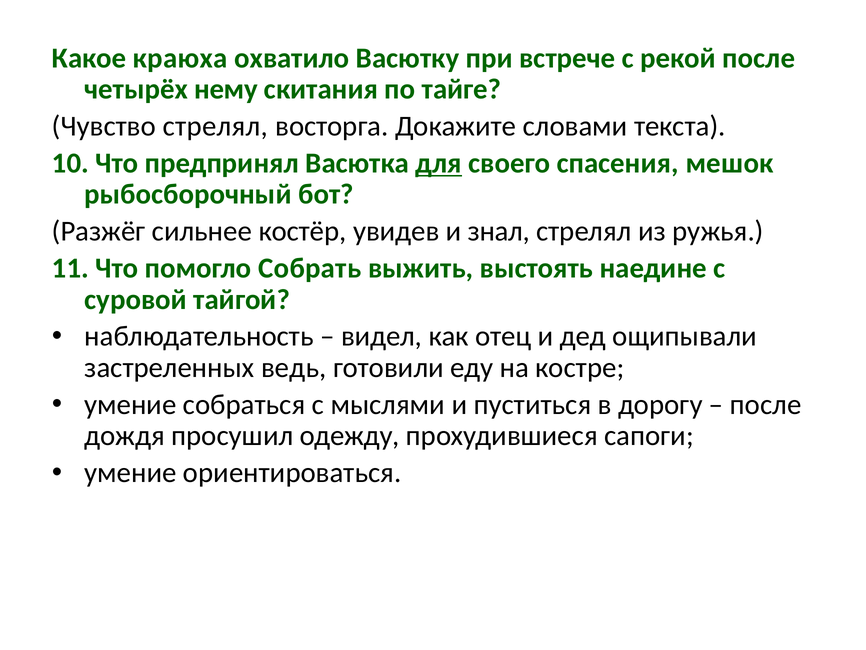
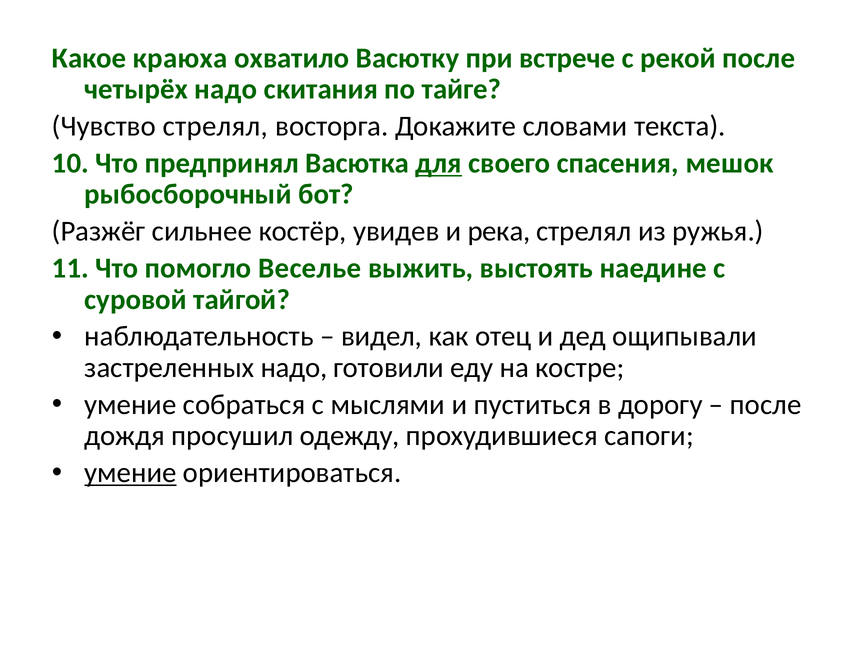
четырёх нему: нему -> надо (226, 89)
знал: знал -> река (499, 231)
Собрать: Собрать -> Веселье (310, 268)
застреленных ведь: ведь -> надо (294, 367)
умение underline: none -> present (131, 472)
